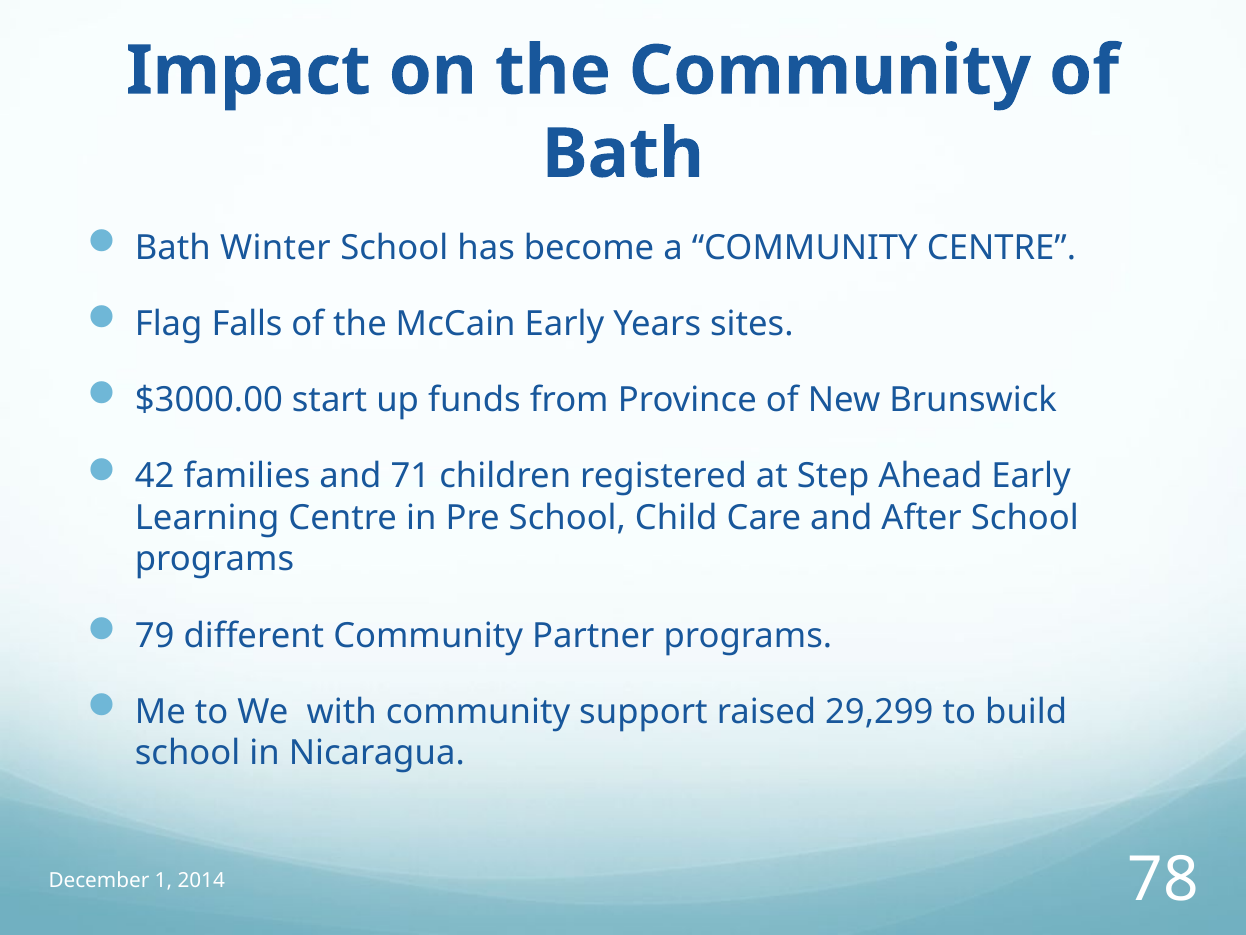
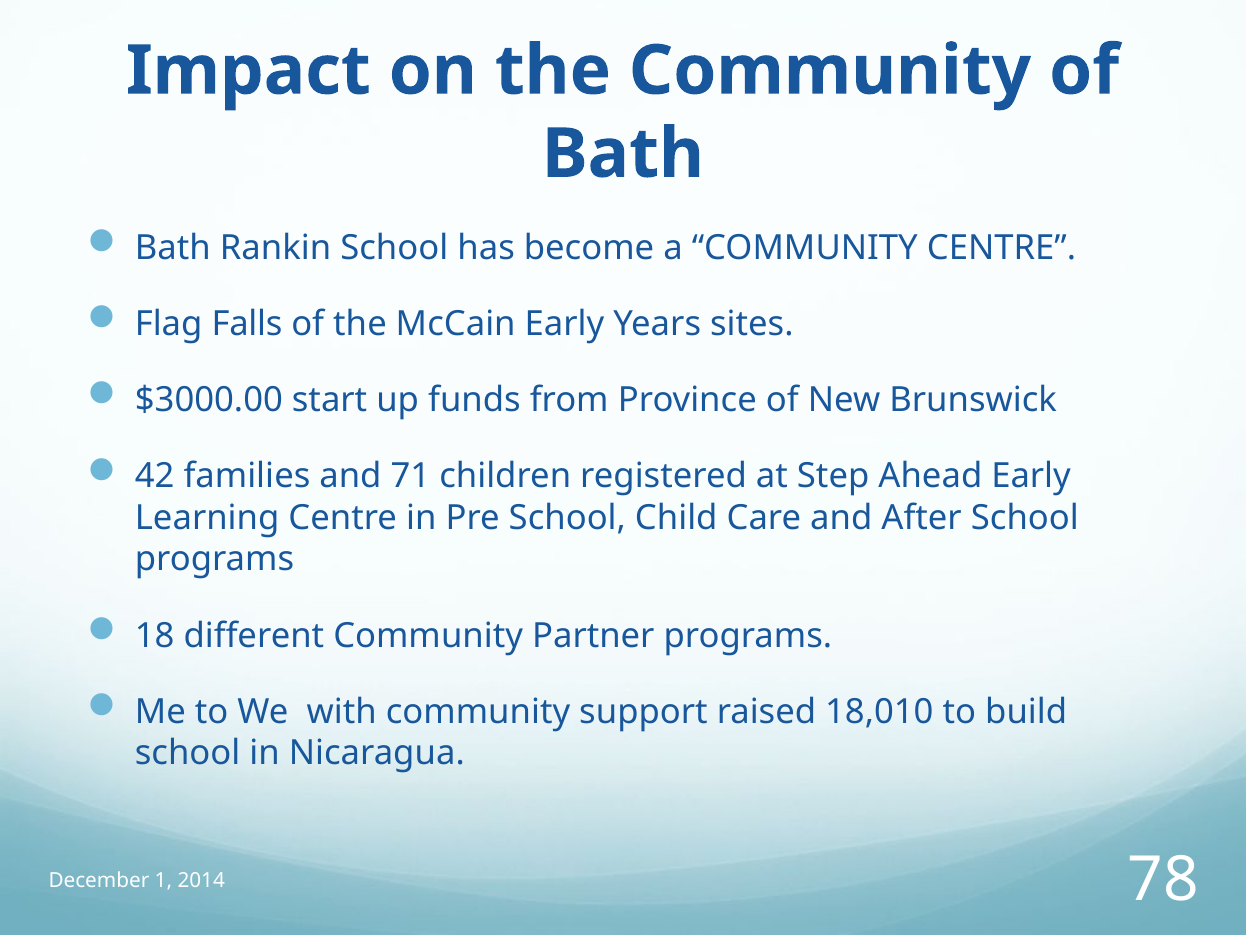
Winter: Winter -> Rankin (276, 247)
79: 79 -> 18 (155, 635)
29,299: 29,299 -> 18,010 (879, 711)
